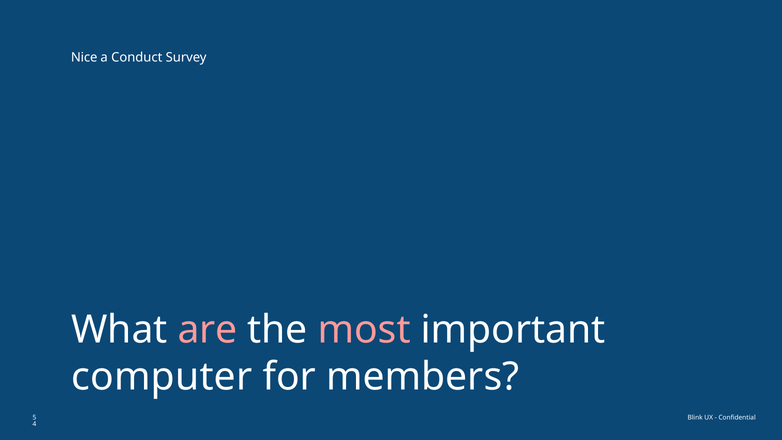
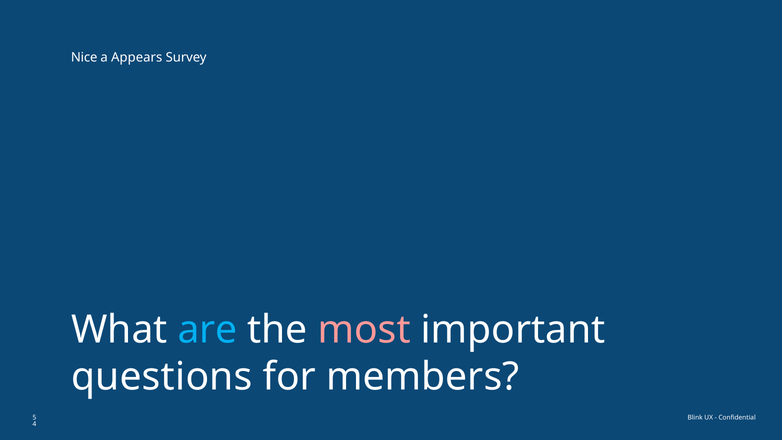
Conduct: Conduct -> Appears (137, 57)
are colour: pink -> light blue (208, 330)
computer: computer -> questions (162, 377)
